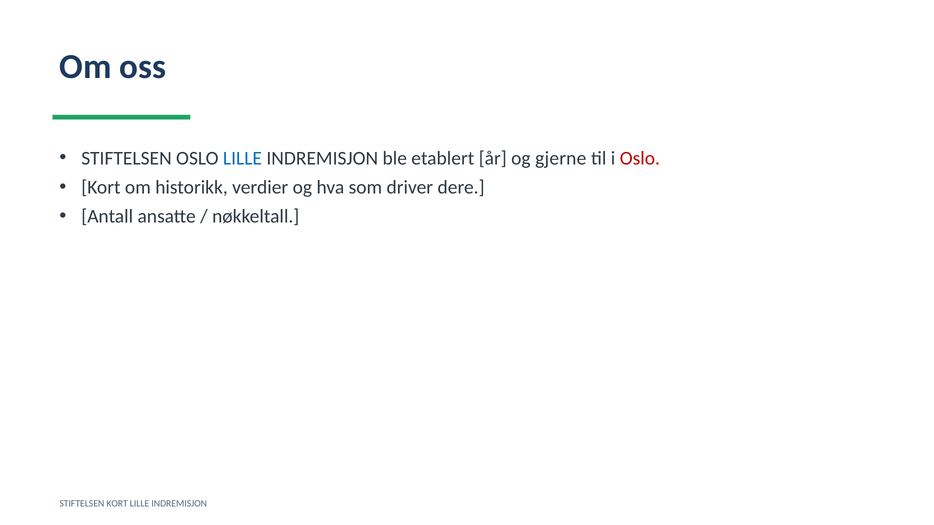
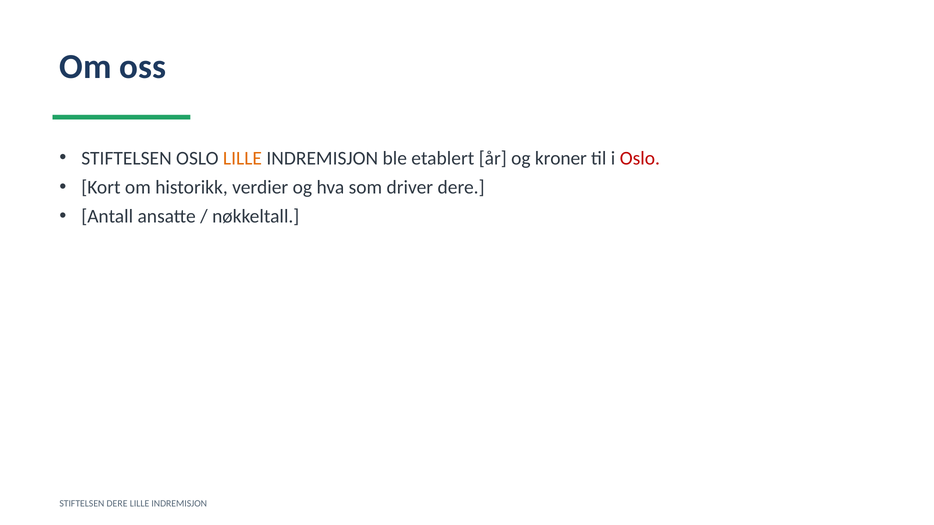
LILLE colour: blue -> orange (242, 158)
gjerne: gjerne -> kroner (561, 158)
STIFTELSEN KORT: KORT -> DERE (117, 504)
